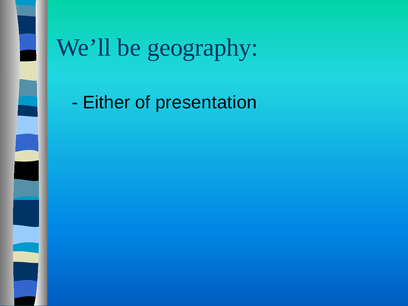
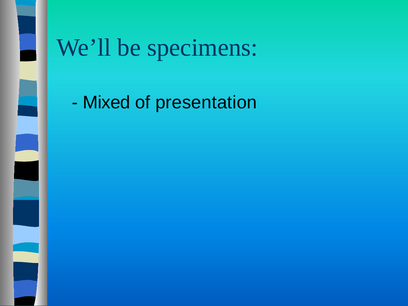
geography: geography -> specimens (202, 48)
Either: Either -> Mixed (107, 103)
